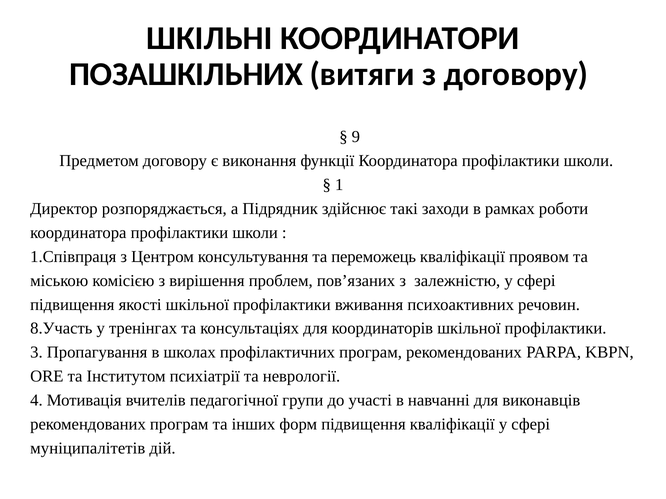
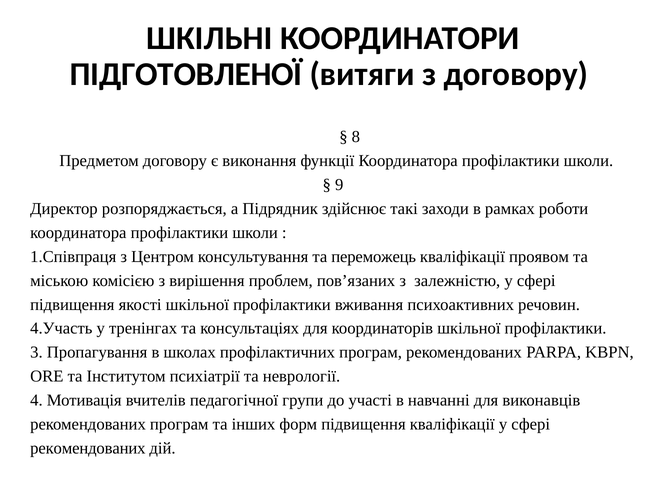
ПОЗАШКІЛЬНИХ: ПОЗАШКІЛЬНИХ -> ПІДГОТОВЛЕНОЇ (186, 75)
9: 9 -> 8 (356, 137)
1: 1 -> 9 (339, 185)
8.Участь: 8.Участь -> 4.Участь (61, 329)
муніципалітетів: муніципалітетів -> рекомендованих (88, 449)
